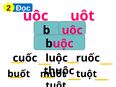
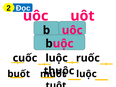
tuột: tuột -> luộc (86, 74)
